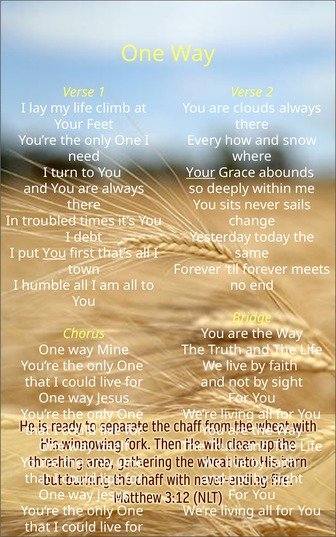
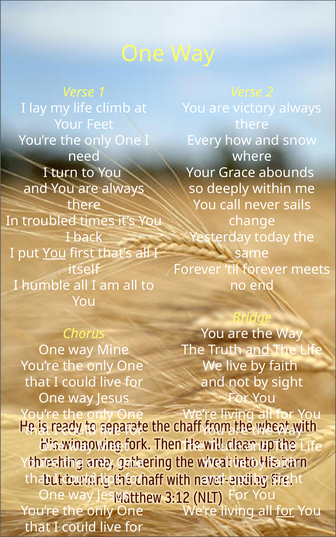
clouds: clouds -> victory (254, 108)
Your underline: present -> none (201, 173)
sits: sits -> call (230, 205)
debt: debt -> back (88, 237)
town: town -> itself (84, 270)
Itself: Itself -> Meet (113, 447)
for underline: none -> present (285, 512)
